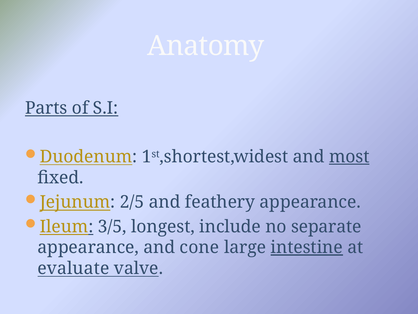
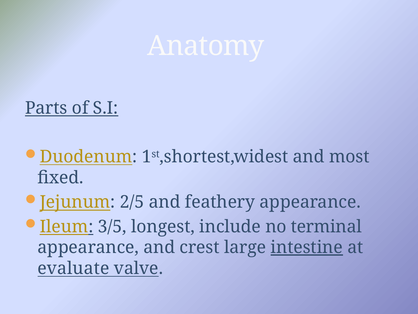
most underline: present -> none (349, 157)
separate: separate -> terminal (326, 226)
cone: cone -> crest (200, 247)
